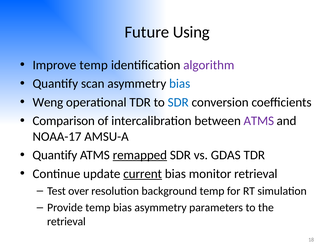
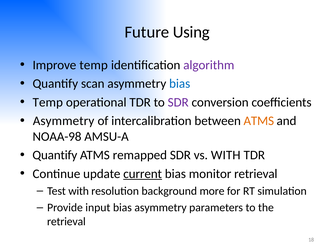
Weng: Weng -> Temp (48, 102)
SDR colour: blue -> purple (178, 102)
Comparison: Comparison -> Asymmetry (64, 121)
ATMS colour: purple -> orange (259, 121)
NOAA-17: NOAA-17 -> NOAA-98 (57, 136)
remapped underline: present -> none (140, 155)
vs GDAS: GDAS -> WITH (226, 155)
Test over: over -> with (79, 191)
background temp: temp -> more (212, 191)
Provide temp: temp -> input (98, 207)
